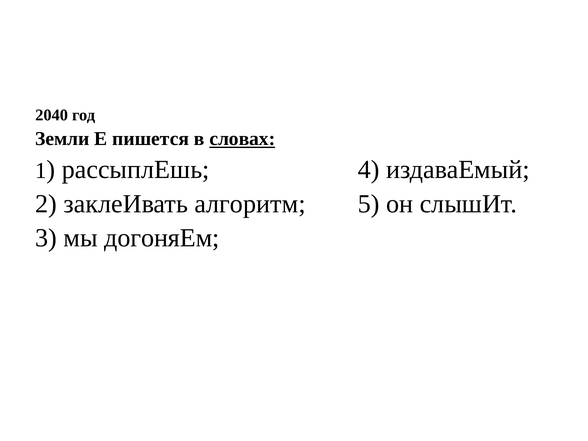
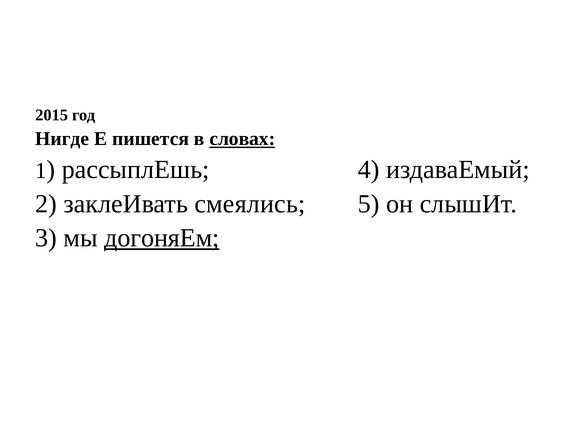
2040: 2040 -> 2015 (52, 115)
Земли: Земли -> Нигде (62, 139)
алгоритм: алгоритм -> смеялись (250, 204)
догоняЕм underline: none -> present (162, 238)
